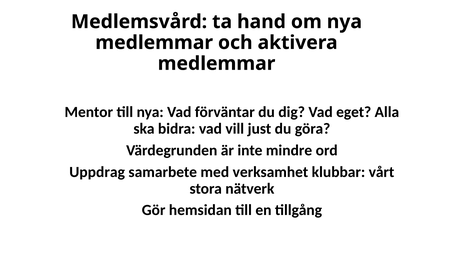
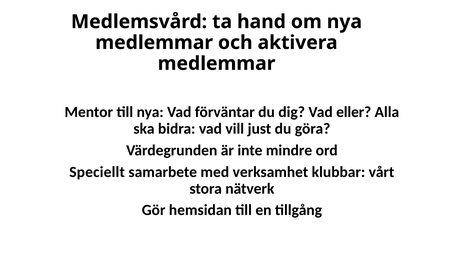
eget: eget -> eller (354, 112)
Uppdrag: Uppdrag -> Speciellt (97, 172)
